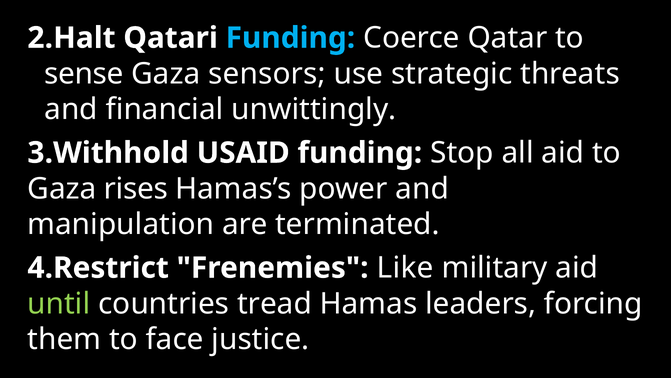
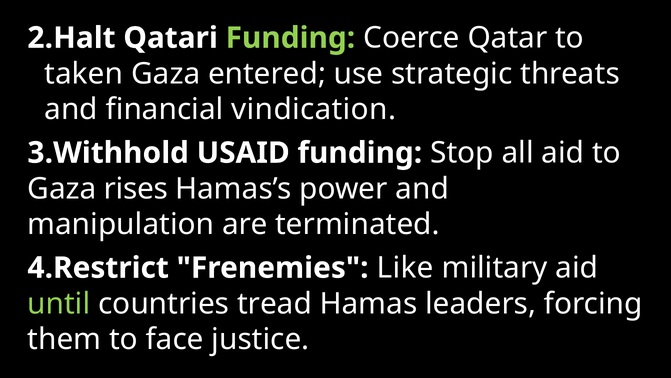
Funding colour: light blue -> light green (290, 38)
sense: sense -> taken (84, 74)
sensors: sensors -> entered (267, 74)
unwittingly: unwittingly -> vindication (314, 109)
